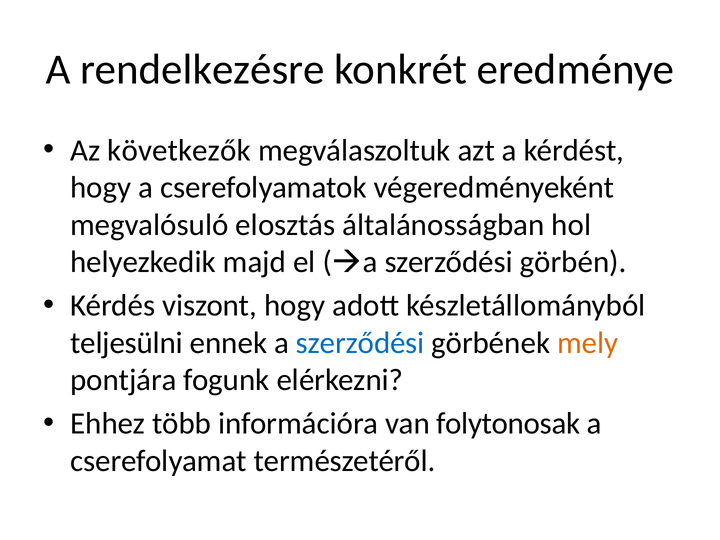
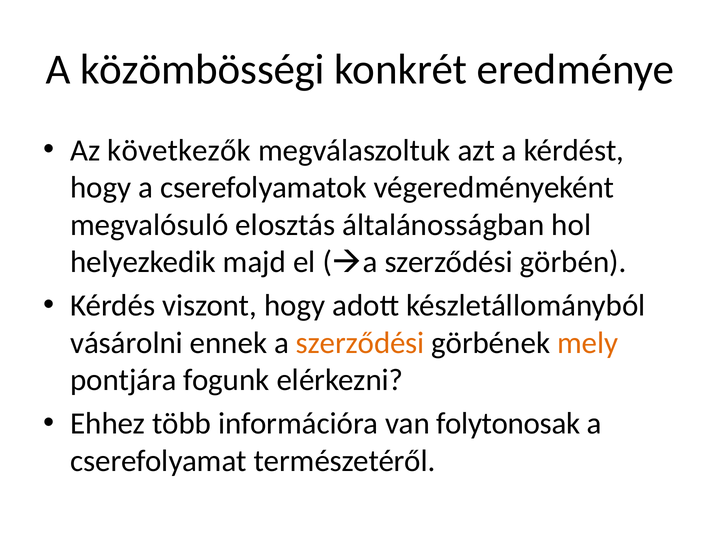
rendelkezésre: rendelkezésre -> közömbösségi (202, 70)
teljesülni: teljesülni -> vásárolni (127, 343)
szerződési colour: blue -> orange (360, 343)
